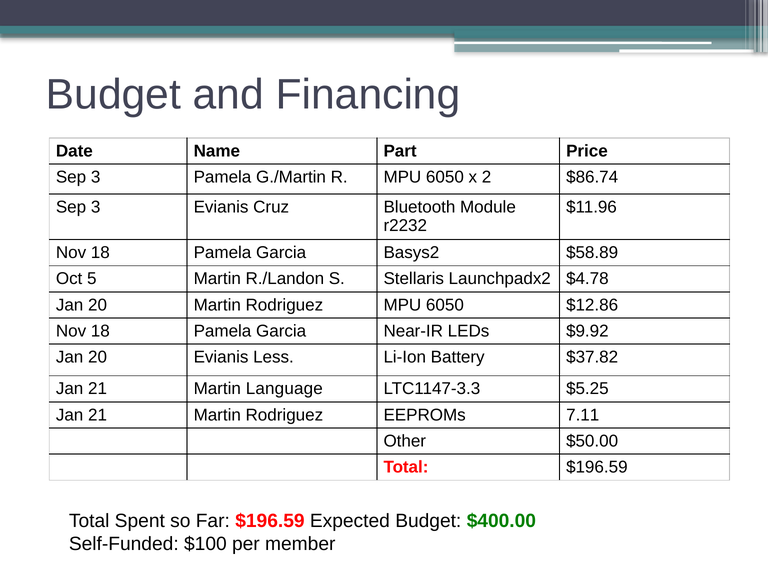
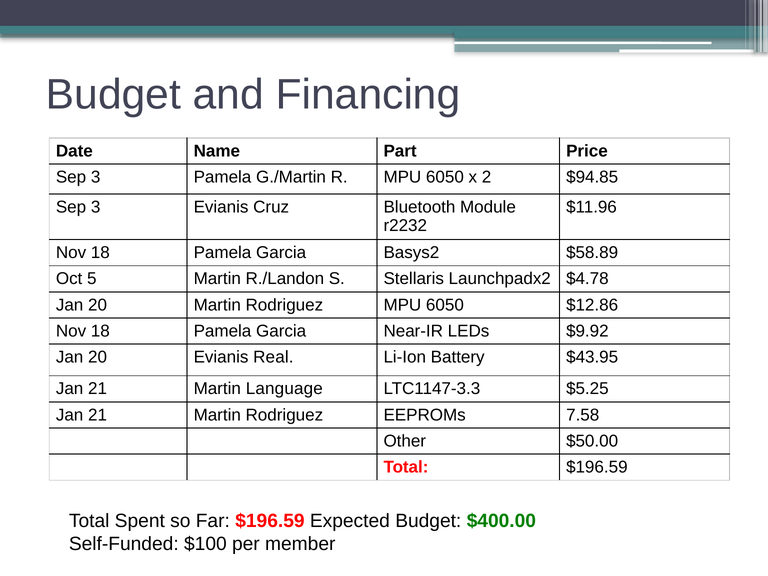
$86.74: $86.74 -> $94.85 (592, 177)
Less: Less -> Real (273, 357)
$37.82: $37.82 -> $43.95 (592, 357)
7.11: 7.11 -> 7.58 (583, 415)
